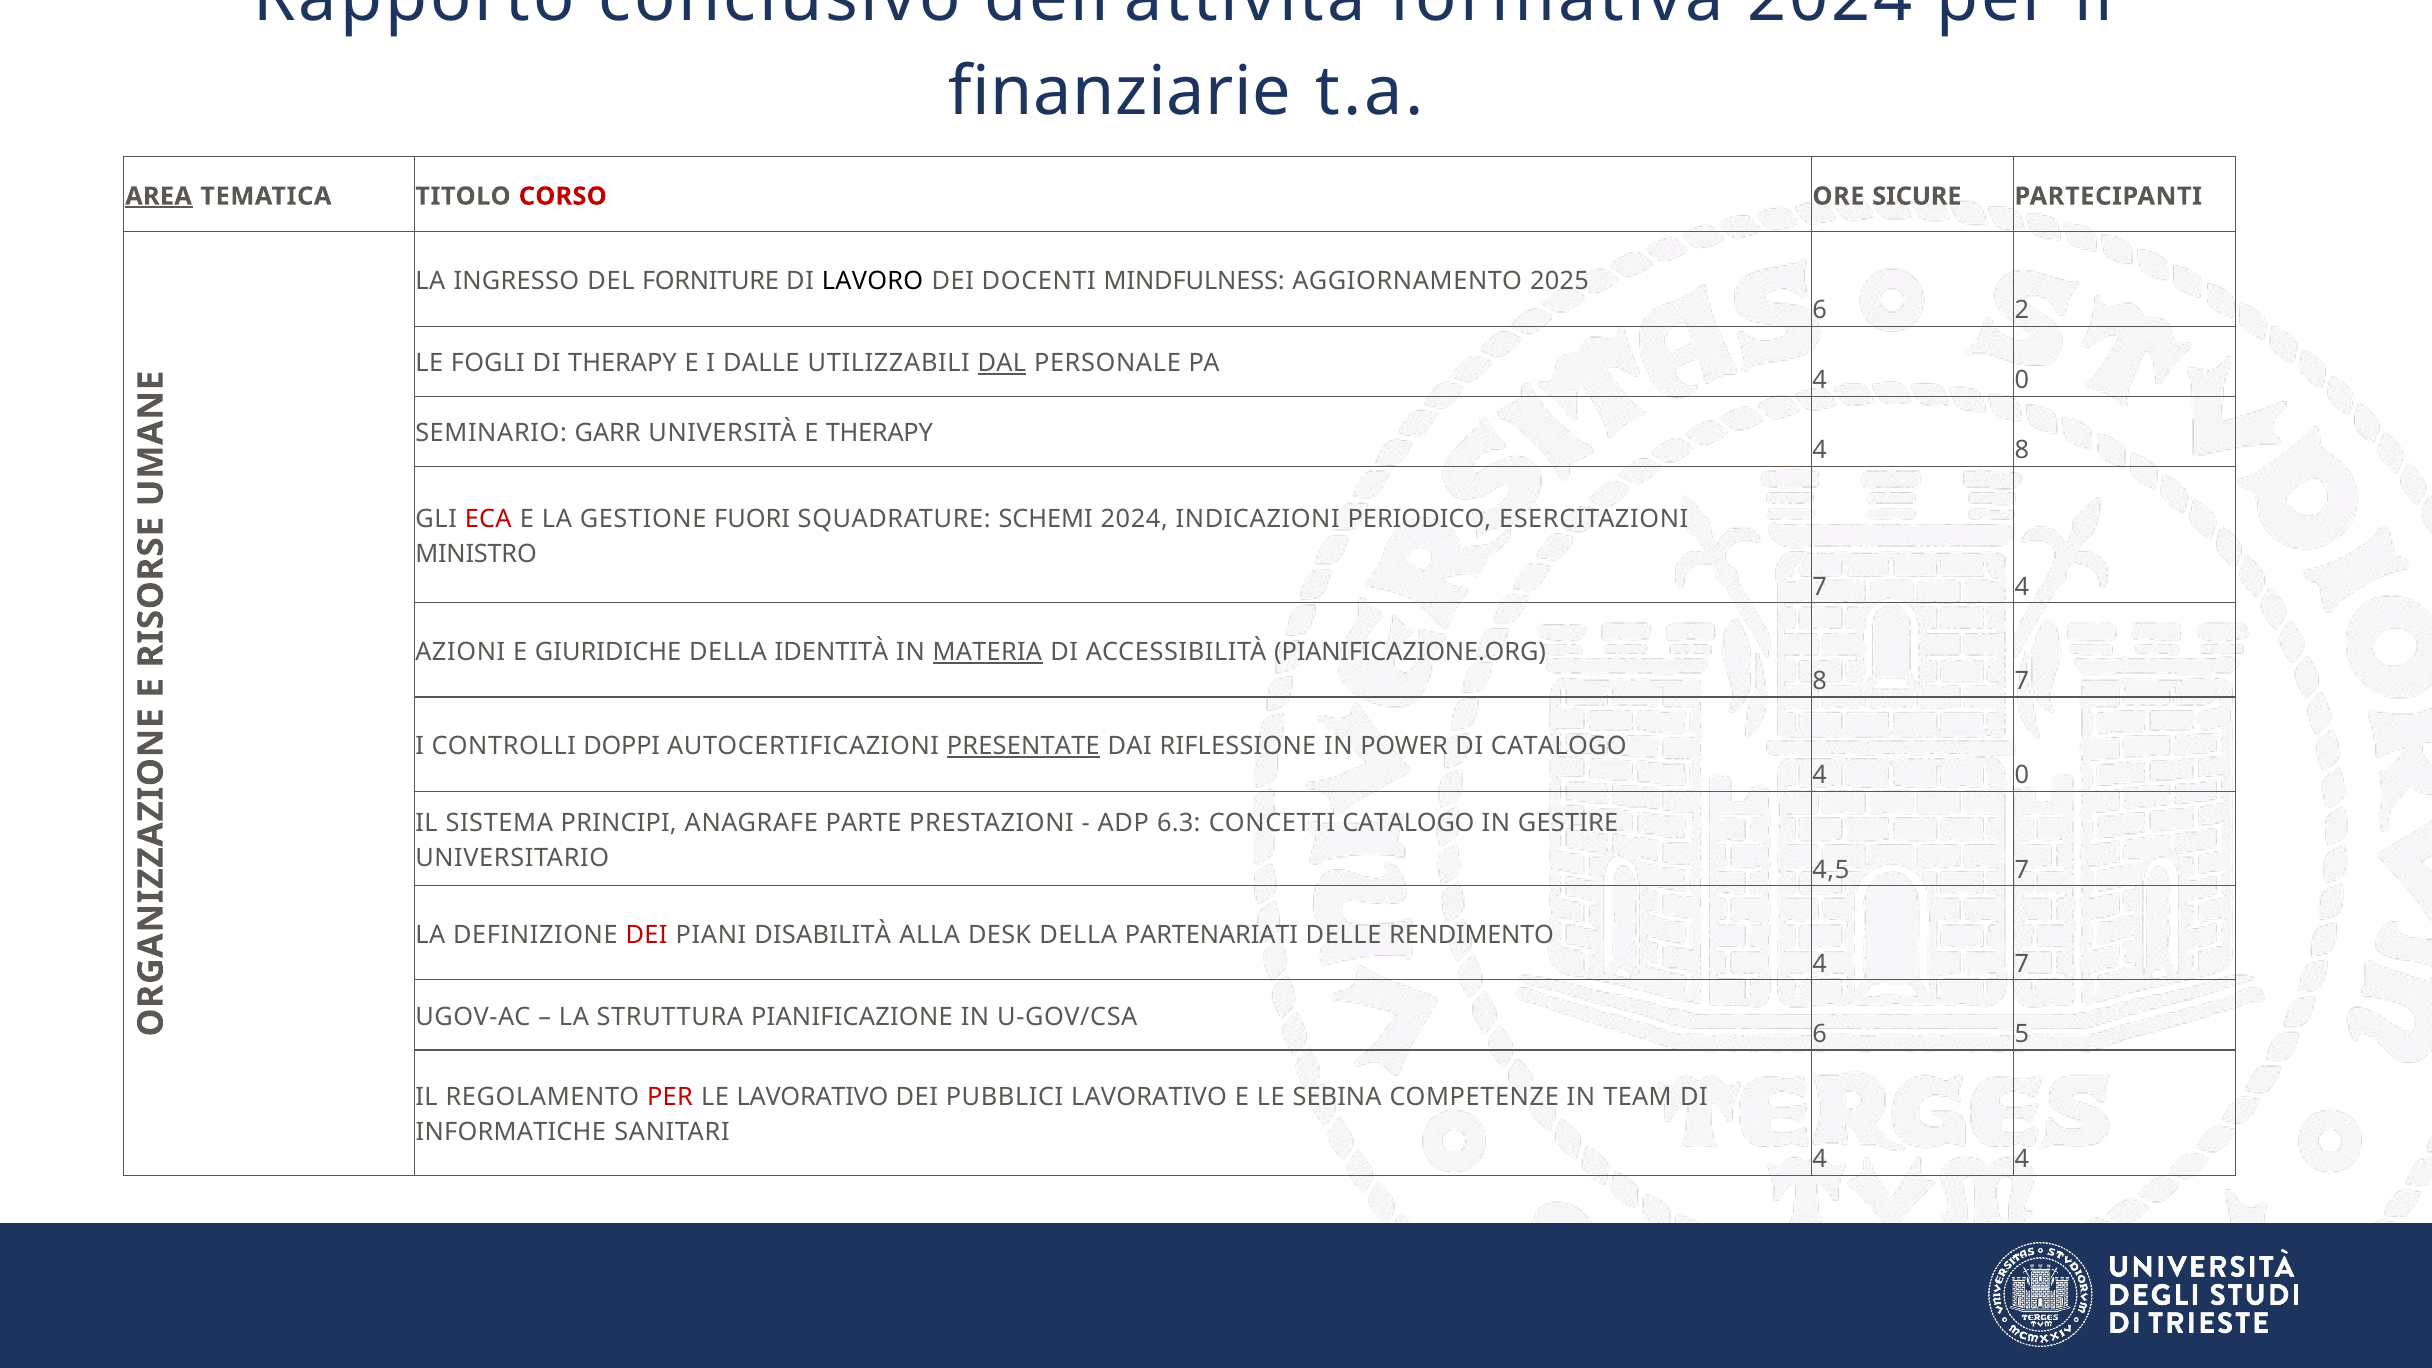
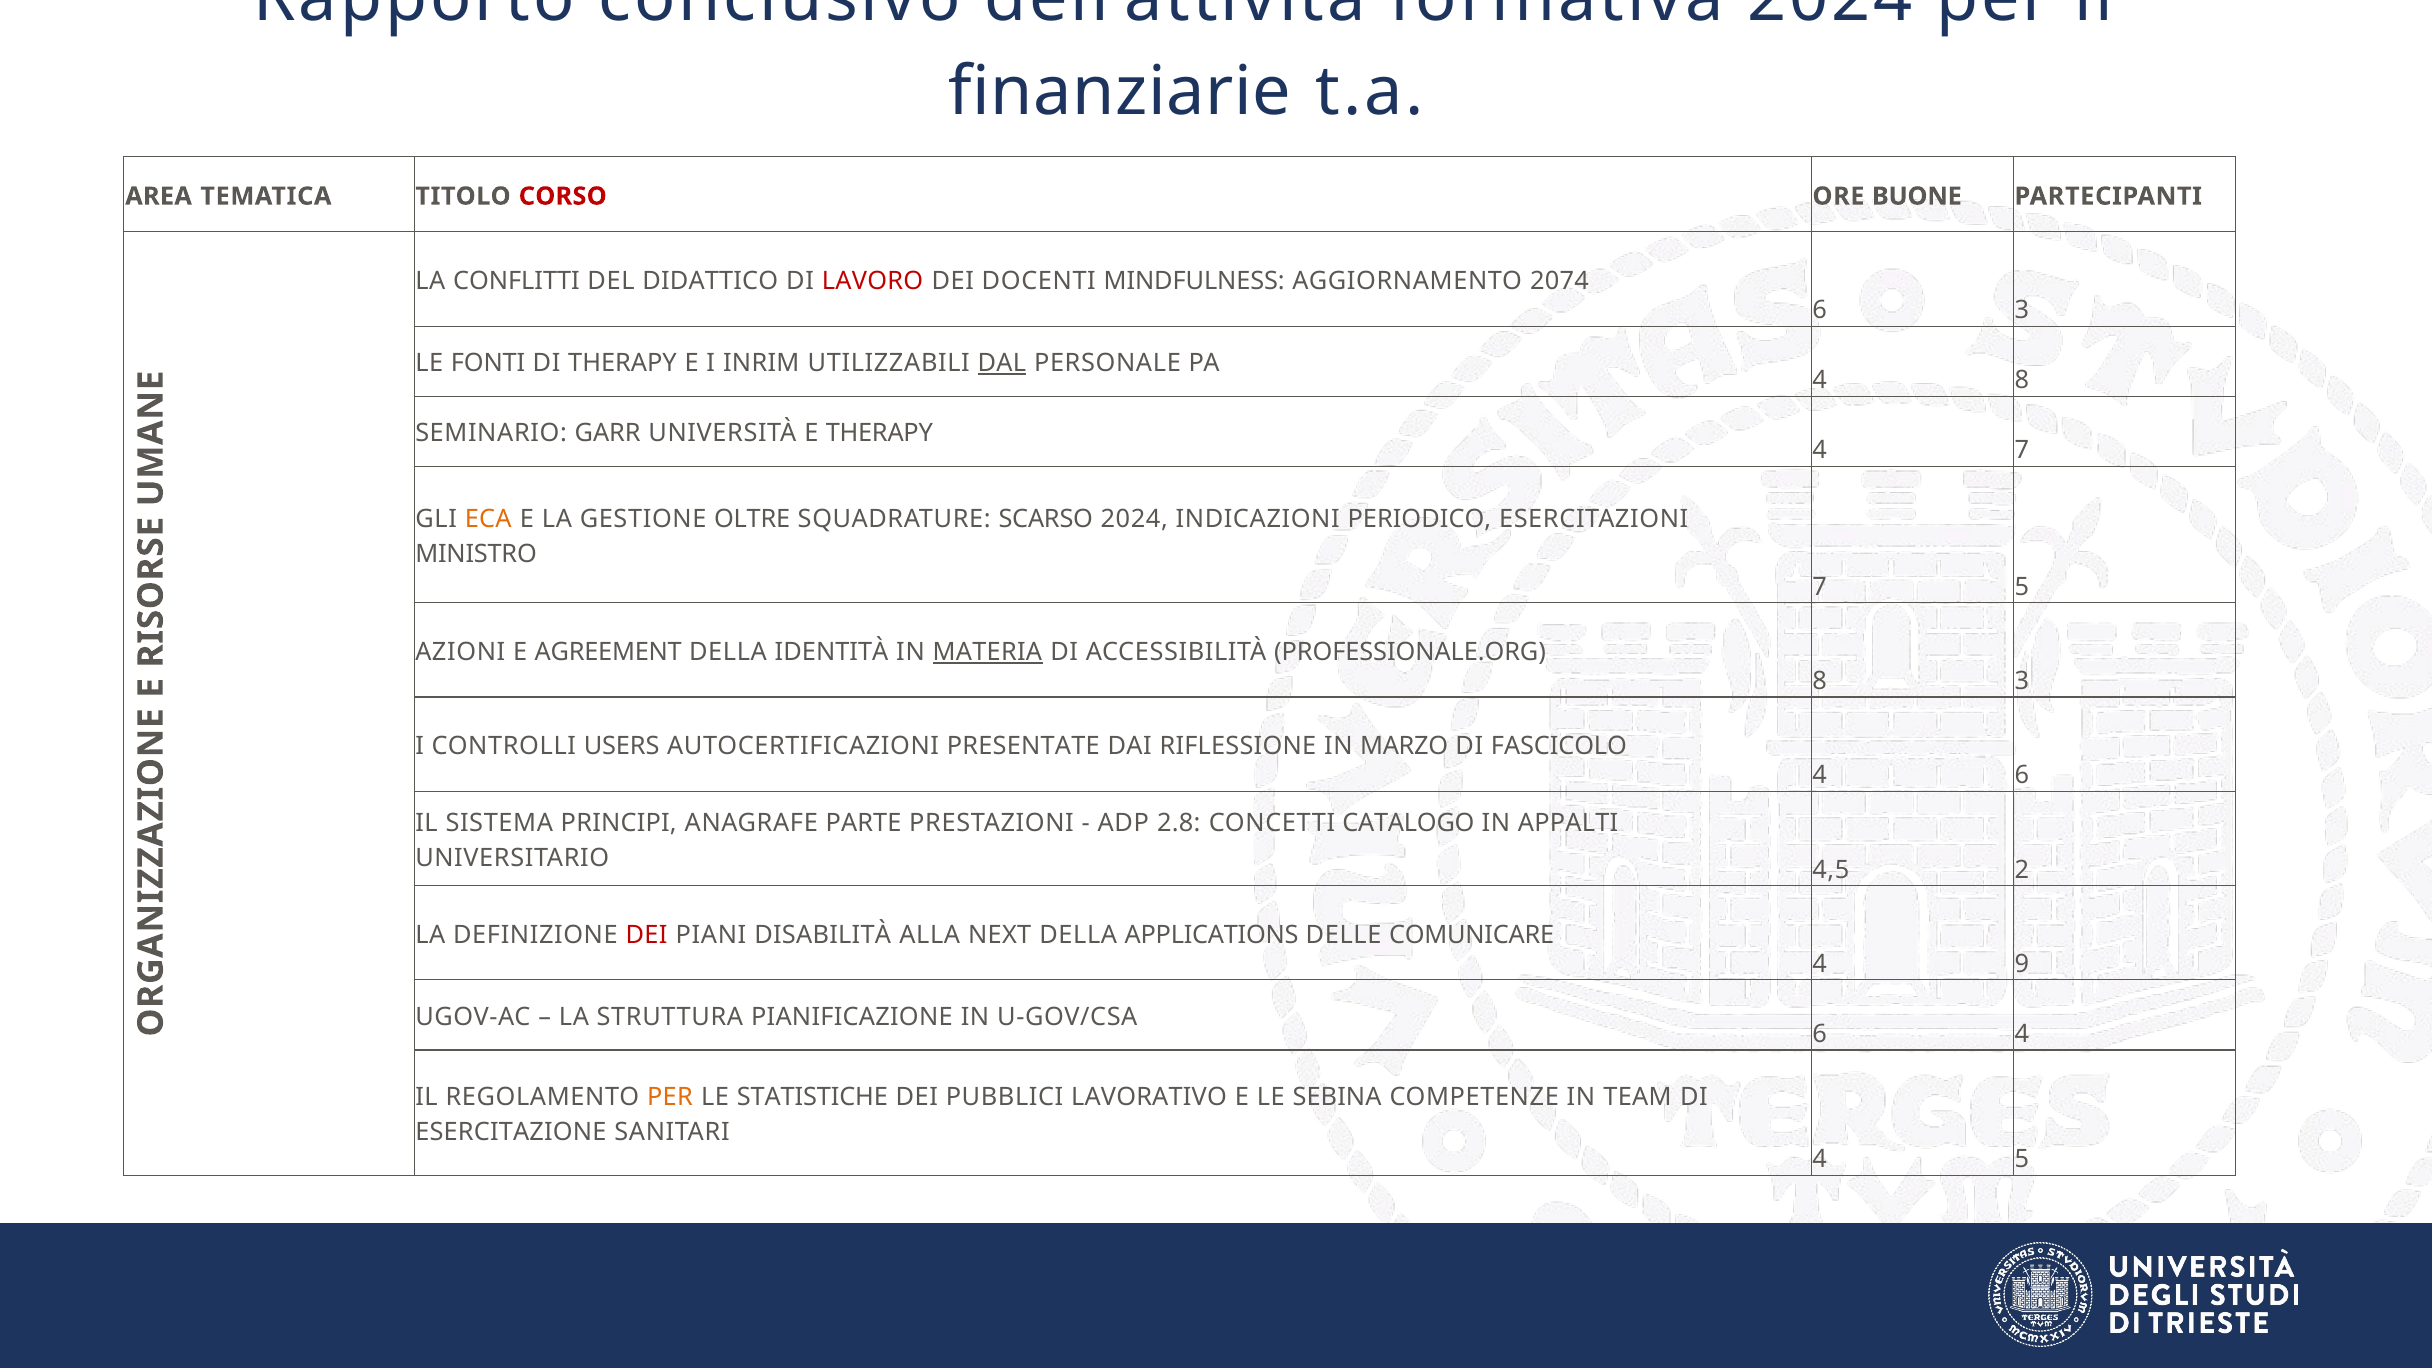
AREA underline: present -> none (159, 196)
SICURE: SICURE -> BUONE (1917, 196)
INGRESSO: INGRESSO -> CONFLITTI (516, 281)
FORNITURE: FORNITURE -> DIDATTICO (710, 281)
LAVORO colour: black -> red (873, 281)
2025: 2025 -> 2074 (1559, 281)
6 2: 2 -> 3 (2022, 310)
FOGLI: FOGLI -> FONTI (488, 363)
DALLE: DALLE -> INRIM (761, 363)
0: 0 -> 8 (2022, 381)
4 8: 8 -> 7 (2022, 451)
ECA colour: red -> orange (488, 519)
FUORI: FUORI -> OLTRE (752, 519)
SCHEMI: SCHEMI -> SCARSO (1046, 519)
7 4: 4 -> 5 (2022, 587)
GIURIDICHE: GIURIDICHE -> AGREEMENT (608, 652)
PIANIFICAZIONE.ORG: PIANIFICAZIONE.ORG -> PROFESSIONALE.ORG (1410, 652)
8 7: 7 -> 3 (2022, 681)
DOPPI: DOPPI -> USERS (622, 746)
PRESENTATE underline: present -> none (1023, 746)
POWER: POWER -> MARZO (1404, 746)
DI CATALOGO: CATALOGO -> FASCICOLO (1559, 746)
0: 0 -> 6 (2022, 776)
6.3: 6.3 -> 2.8 (1179, 823)
GESTIRE: GESTIRE -> APPALTI (1568, 823)
4,5 7: 7 -> 2 (2022, 870)
DESK: DESK -> NEXT (1000, 935)
PARTENARIATI: PARTENARIATI -> APPLICATIONS (1212, 935)
RENDIMENTO: RENDIMENTO -> COMUNICARE (1472, 935)
4 7: 7 -> 9 (2022, 964)
6 5: 5 -> 4 (2022, 1034)
PER colour: red -> orange (670, 1097)
LE LAVORATIVO: LAVORATIVO -> STATISTICHE (812, 1097)
INFORMATICHE: INFORMATICHE -> ESERCITAZIONE (511, 1132)
4 4: 4 -> 5 (2022, 1159)
